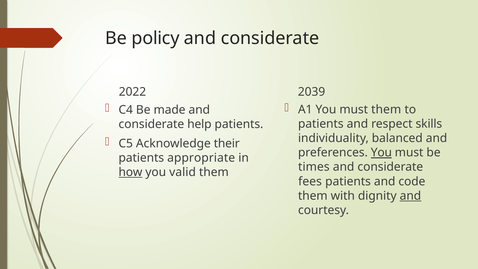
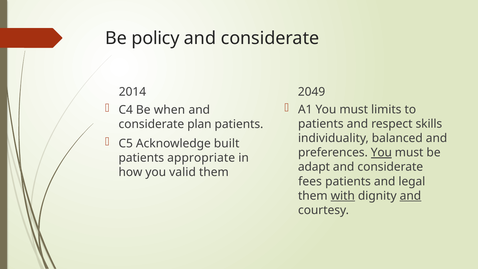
2039: 2039 -> 2049 (312, 92)
2022: 2022 -> 2014 (132, 92)
must them: them -> limits (386, 110)
made: made -> when (169, 110)
help: help -> plan (199, 124)
their: their -> built (227, 143)
times: times -> adapt (314, 167)
how underline: present -> none (130, 172)
code: code -> legal (412, 181)
with underline: none -> present (343, 196)
